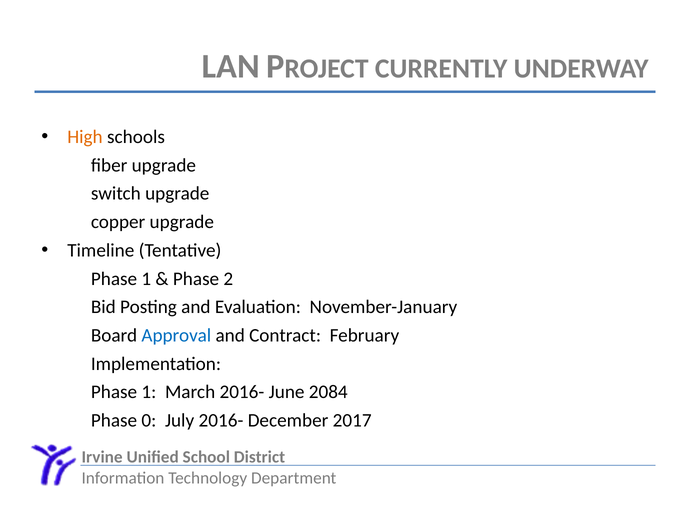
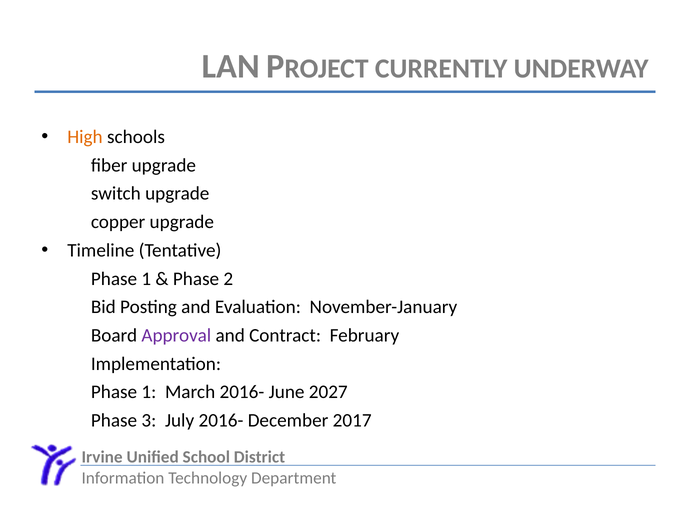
Approval colour: blue -> purple (176, 336)
2084: 2084 -> 2027 (328, 393)
0: 0 -> 3 (149, 421)
